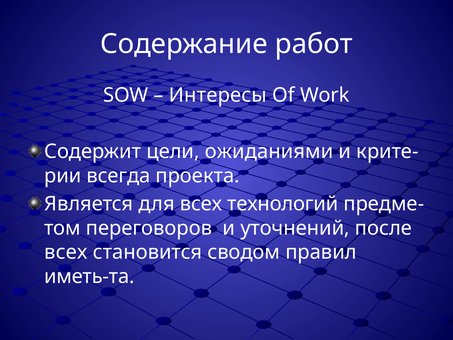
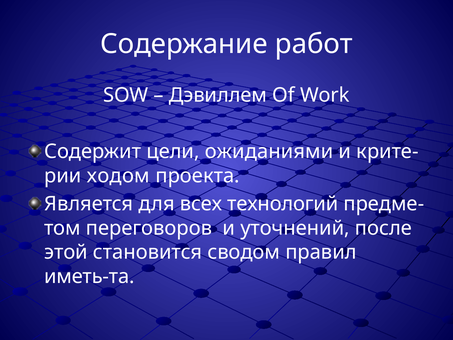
Интересы: Интересы -> Дэвиллем (218, 95)
всегда: всегда -> ходом (118, 176)
всех: всех -> этой (66, 252)
